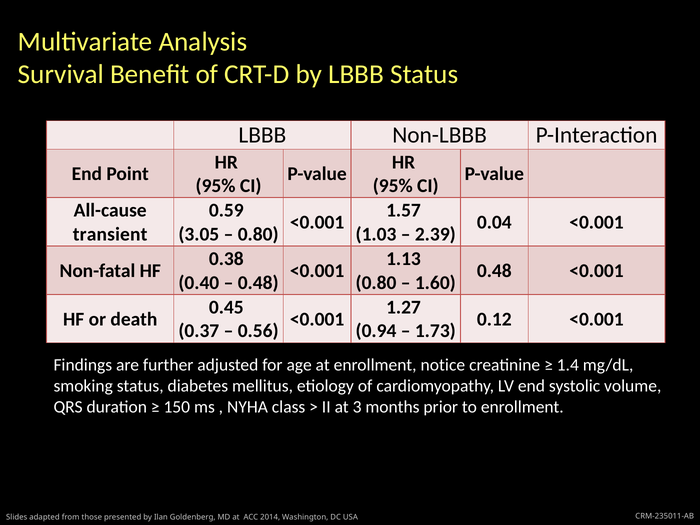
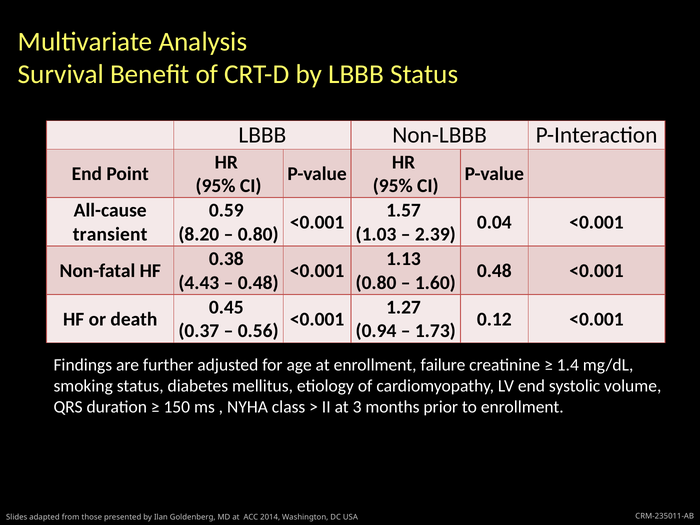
3.05: 3.05 -> 8.20 (199, 234)
0.40: 0.40 -> 4.43 (199, 283)
notice: notice -> failure (443, 365)
